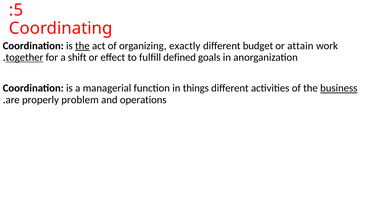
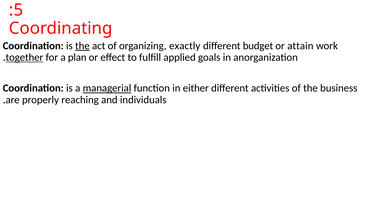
shift: shift -> plan (77, 57)
defined: defined -> applied (180, 57)
managerial underline: none -> present (107, 88)
things: things -> either (196, 88)
business underline: present -> none (339, 88)
problem: problem -> reaching (80, 100)
operations: operations -> individuals (143, 100)
